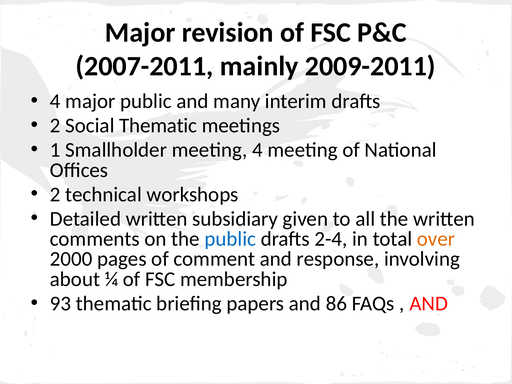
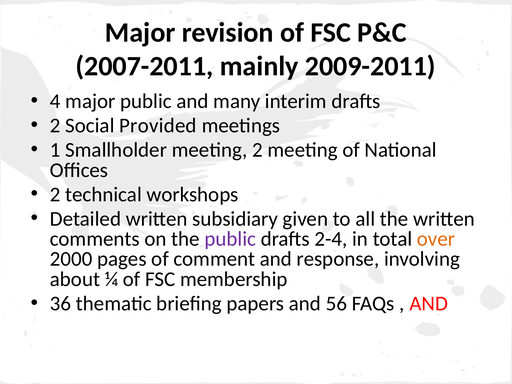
Social Thematic: Thematic -> Provided (158, 126)
meeting 4: 4 -> 2 (257, 150)
public colour: blue -> purple (230, 239)
93: 93 -> 36 (61, 304)
86: 86 -> 56 (336, 304)
